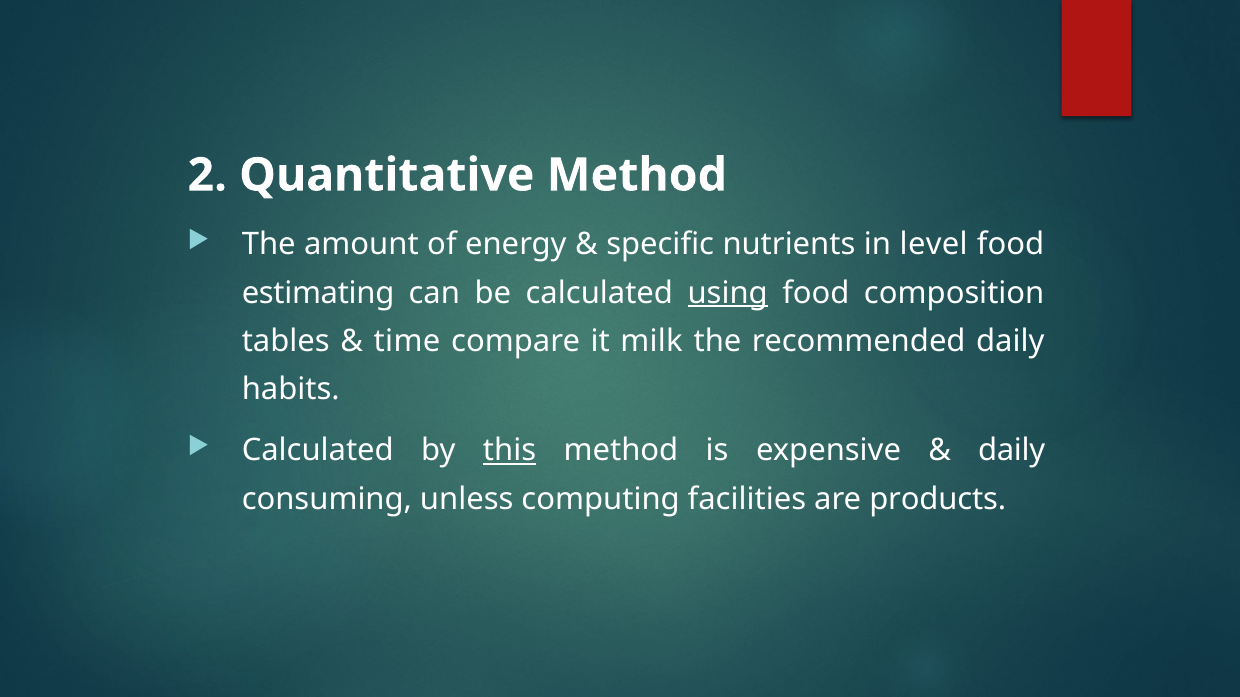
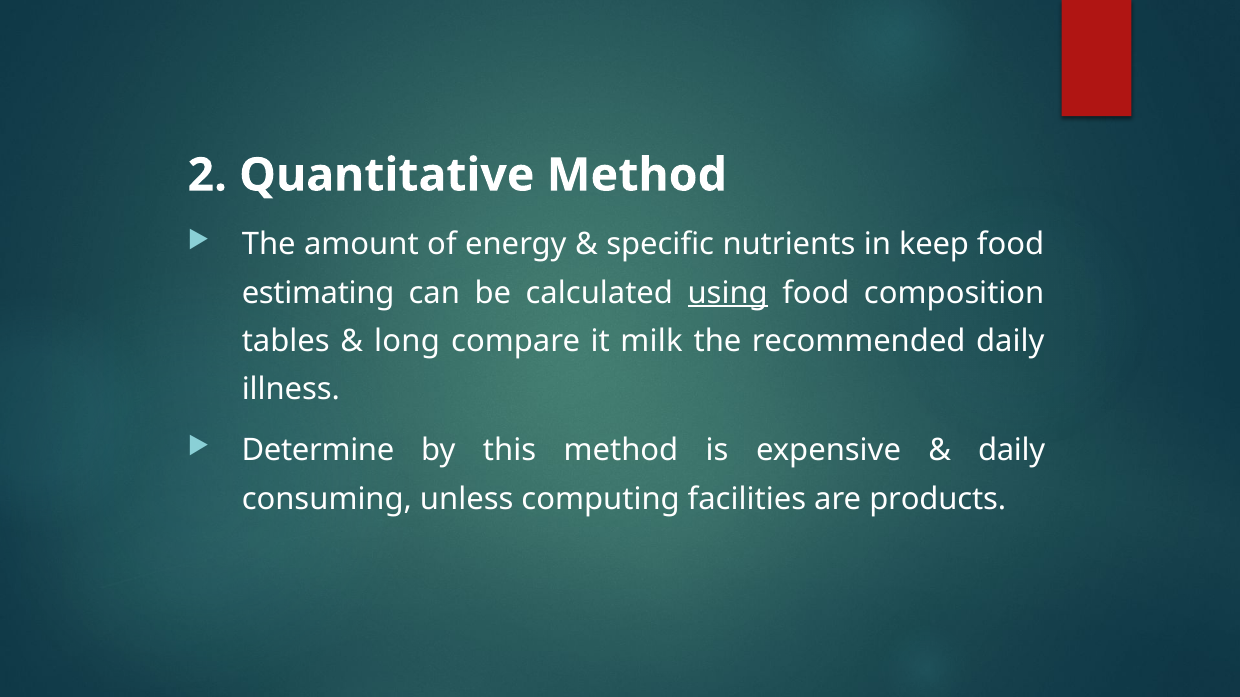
level: level -> keep (934, 245)
time: time -> long (407, 341)
habits: habits -> illness (291, 390)
Calculated: Calculated -> Determine (318, 451)
this underline: present -> none (510, 451)
